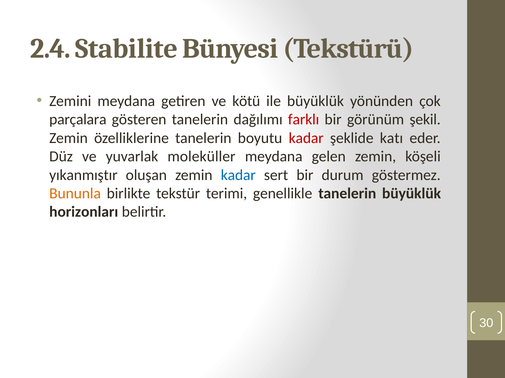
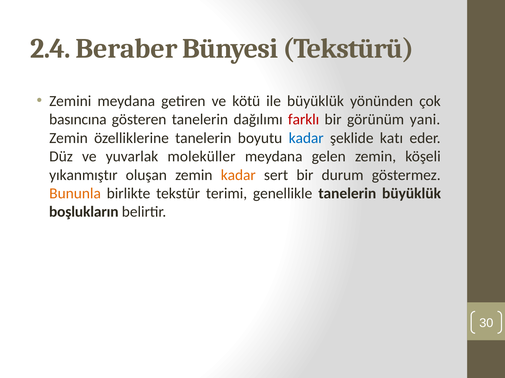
Stabilite: Stabilite -> Beraber (126, 49)
parçalara: parçalara -> basıncına (78, 120)
şekil: şekil -> yani (425, 120)
kadar colour: red -> blue (306, 138)
kadar colour: blue -> orange (238, 175)
horizonları: horizonları -> boşlukların (84, 212)
